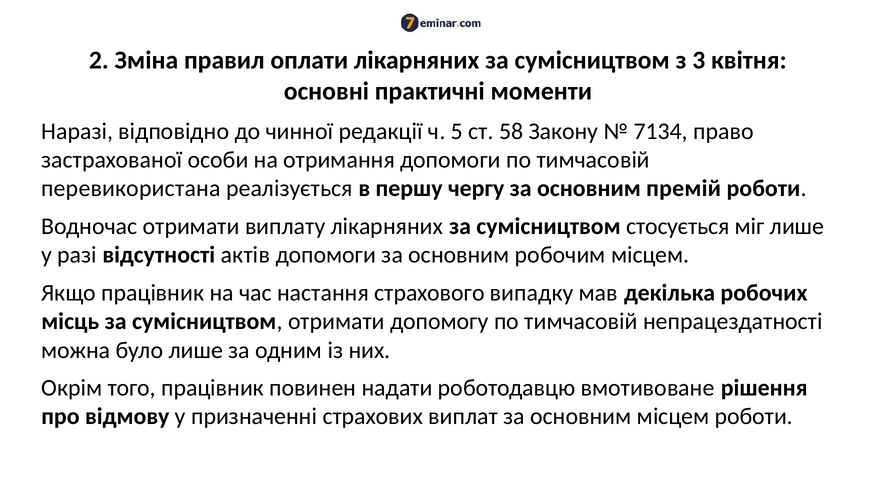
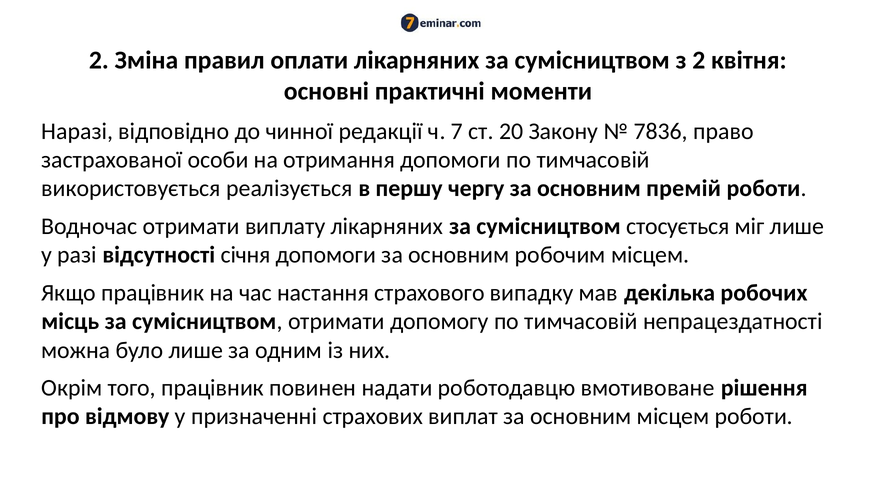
з 3: 3 -> 2 (699, 60)
5: 5 -> 7 (457, 131)
58: 58 -> 20 (511, 131)
7134: 7134 -> 7836 (661, 131)
перевикористана: перевикористана -> використовується (131, 188)
актів: актів -> січня (246, 255)
